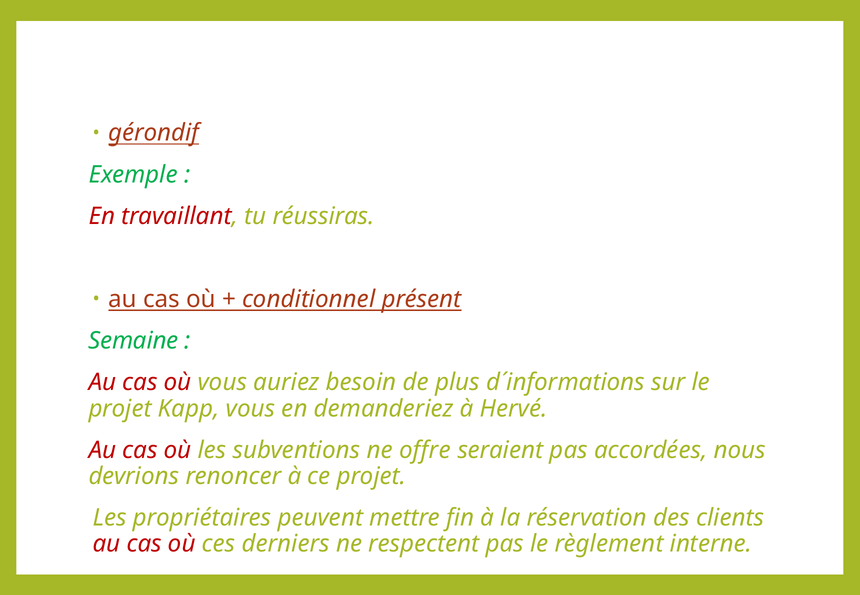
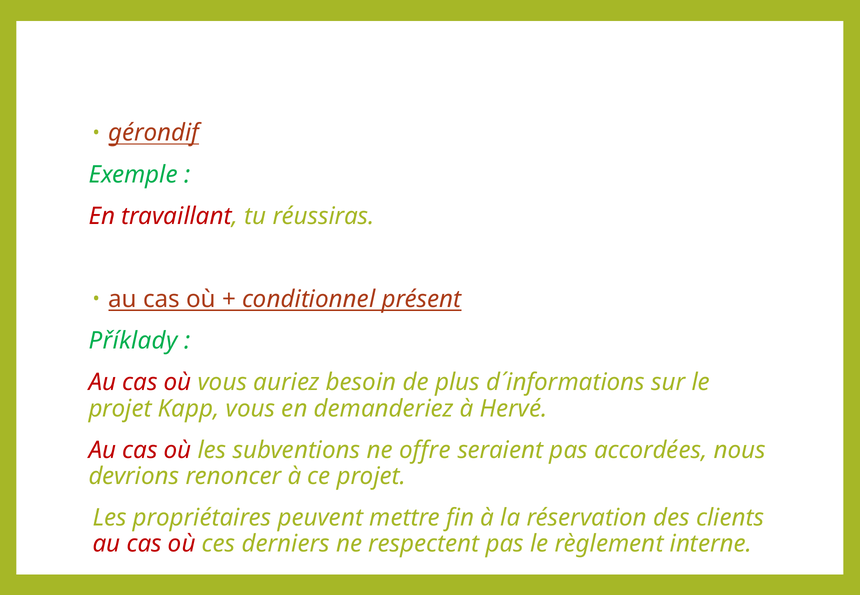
Semaine: Semaine -> Příklady (133, 341)
